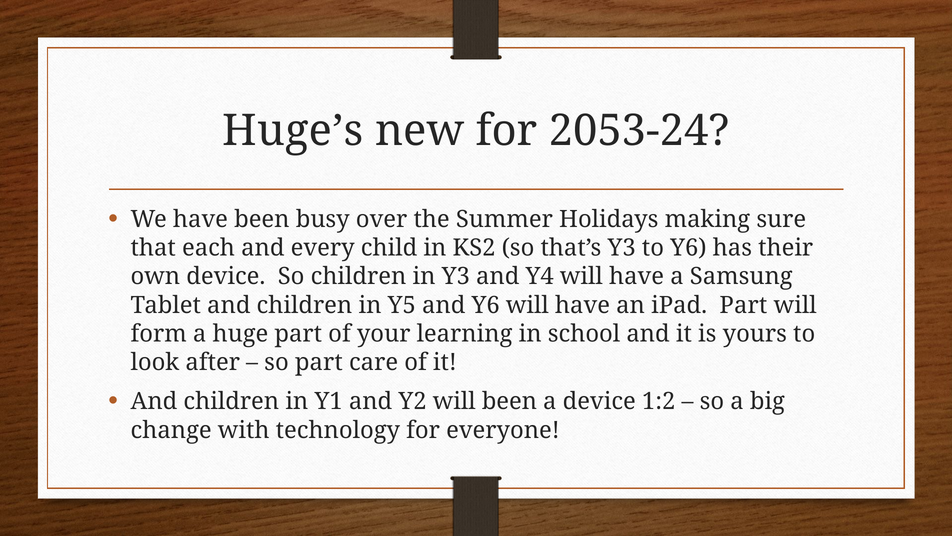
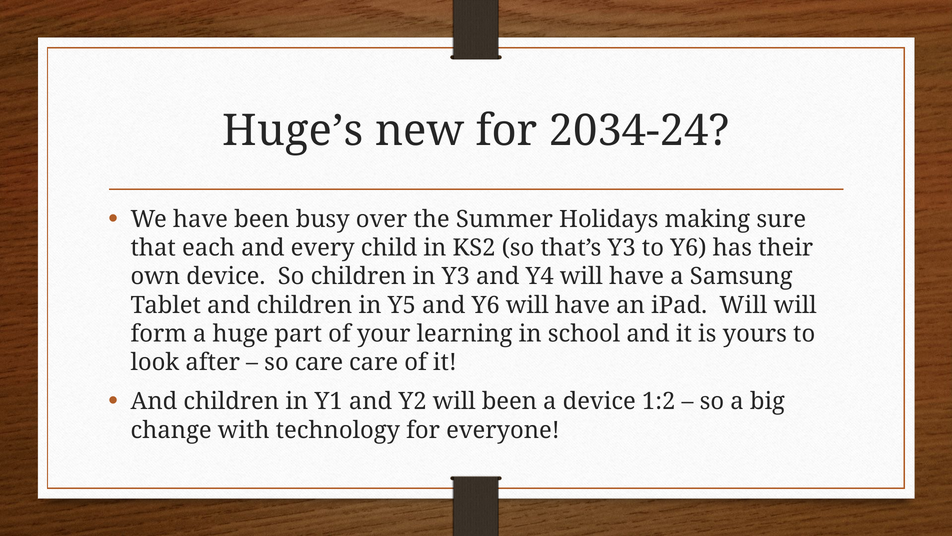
2053-24: 2053-24 -> 2034-24 (639, 131)
iPad Part: Part -> Will (743, 305)
so part: part -> care (319, 362)
